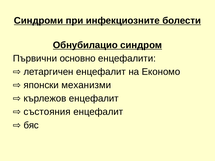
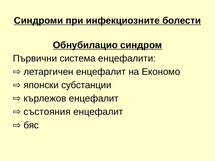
основно: основно -> система (78, 58)
механизми: механизми -> субстанции (86, 85)
